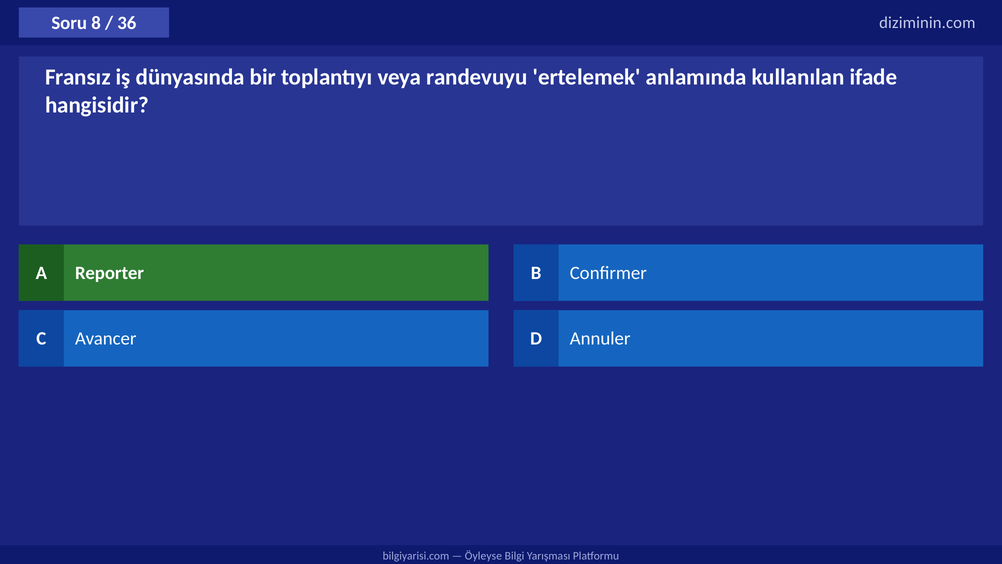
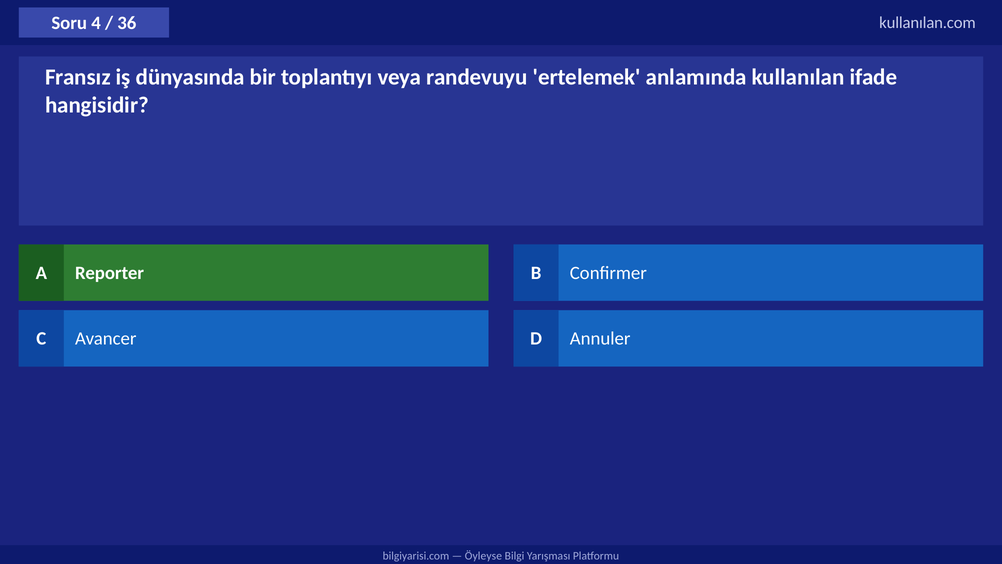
8: 8 -> 4 (96, 23)
diziminin.com: diziminin.com -> kullanılan.com (927, 23)
